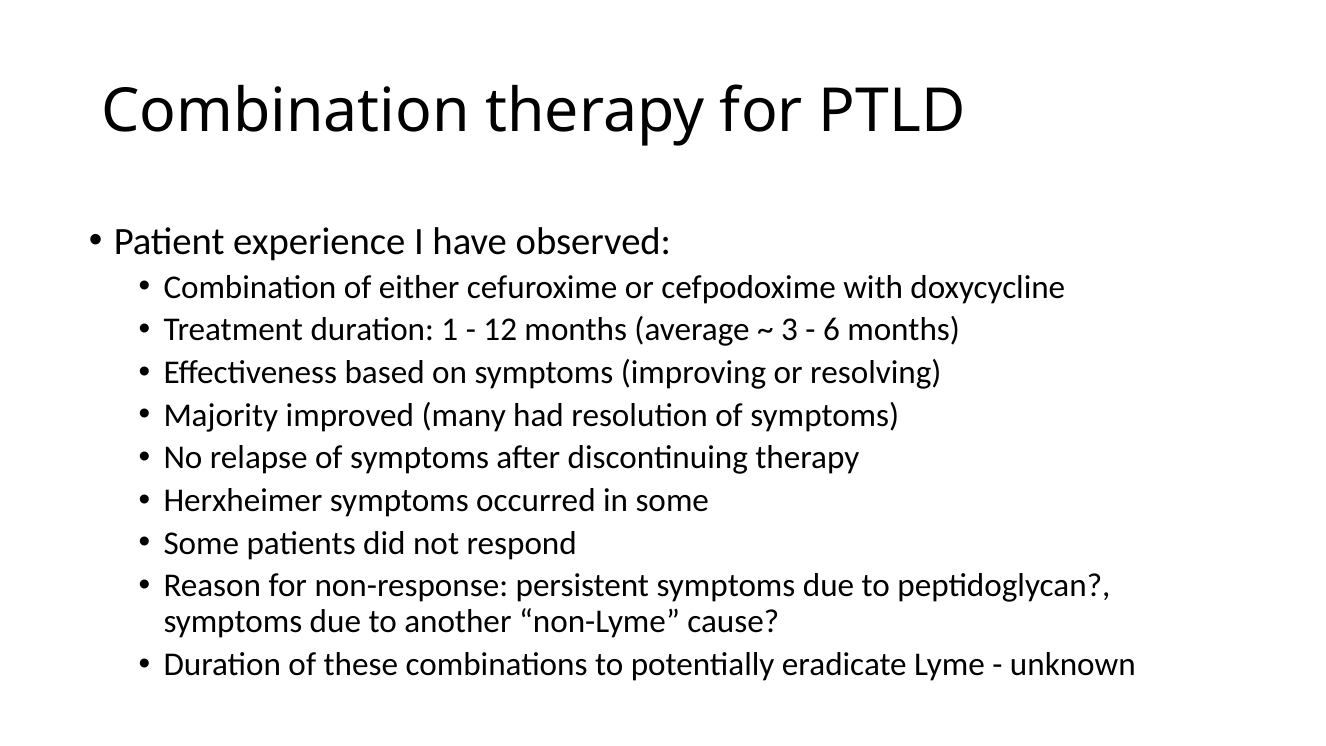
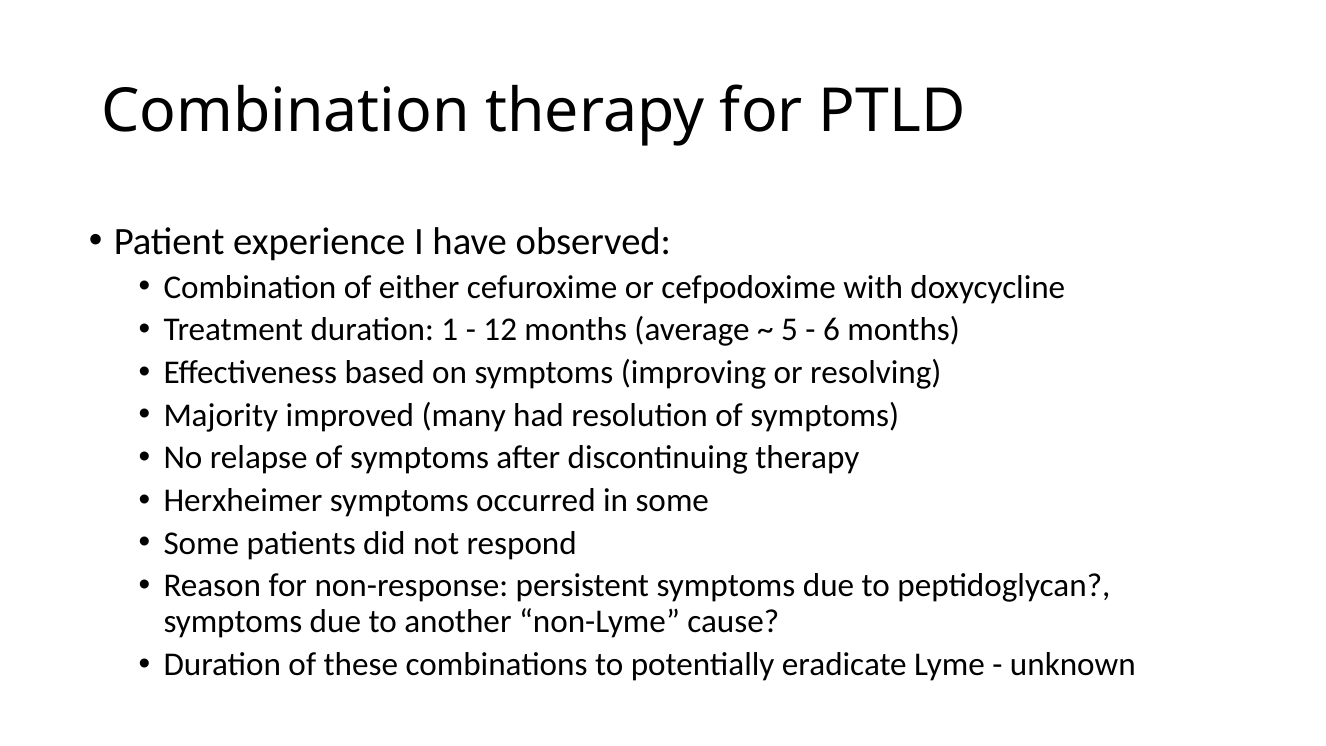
3: 3 -> 5 (790, 330)
